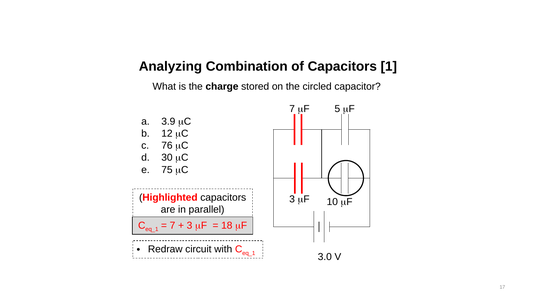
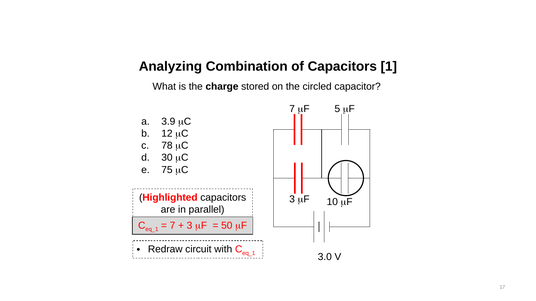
76: 76 -> 78 (167, 146)
18: 18 -> 50 (227, 226)
